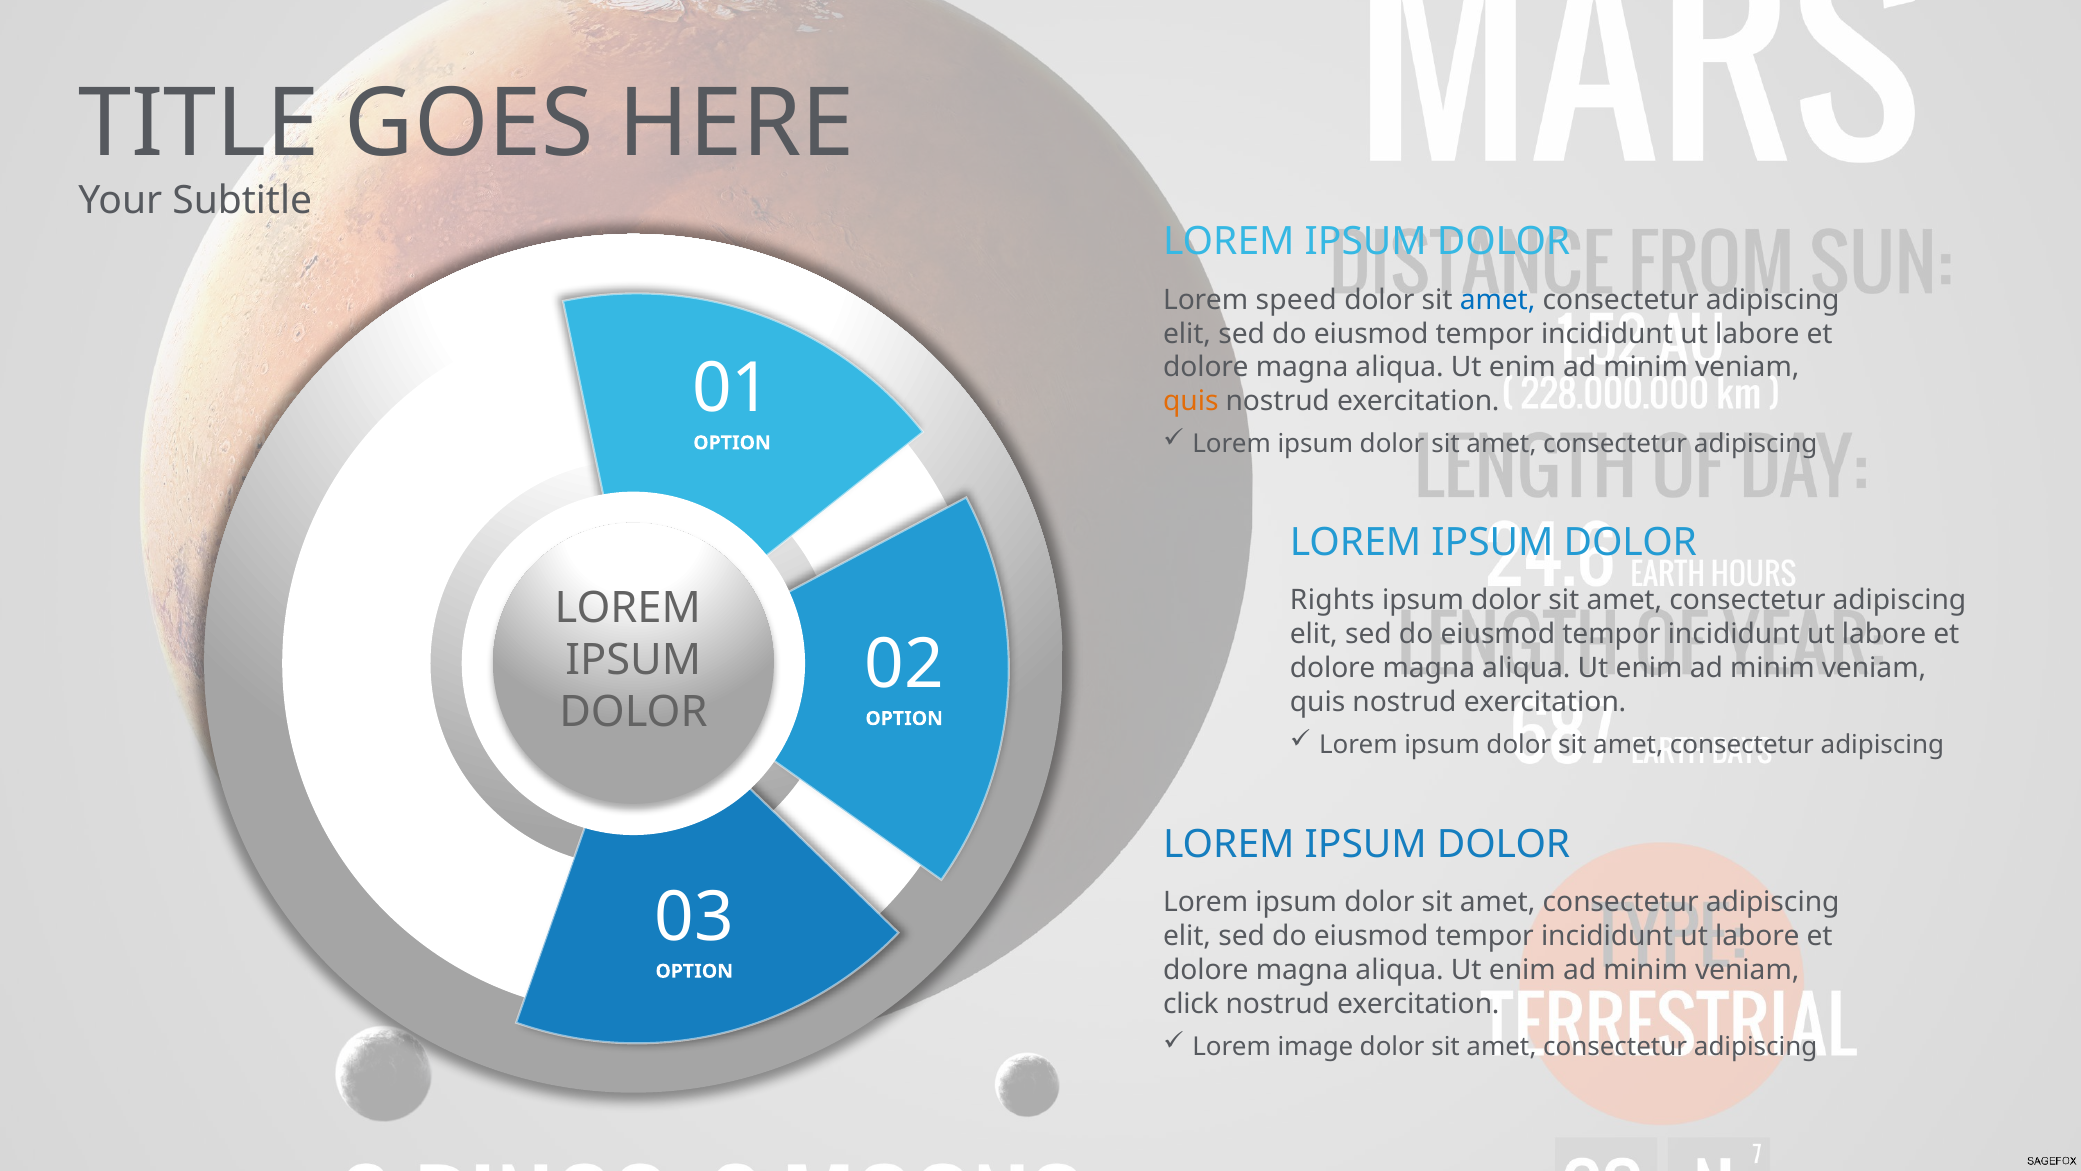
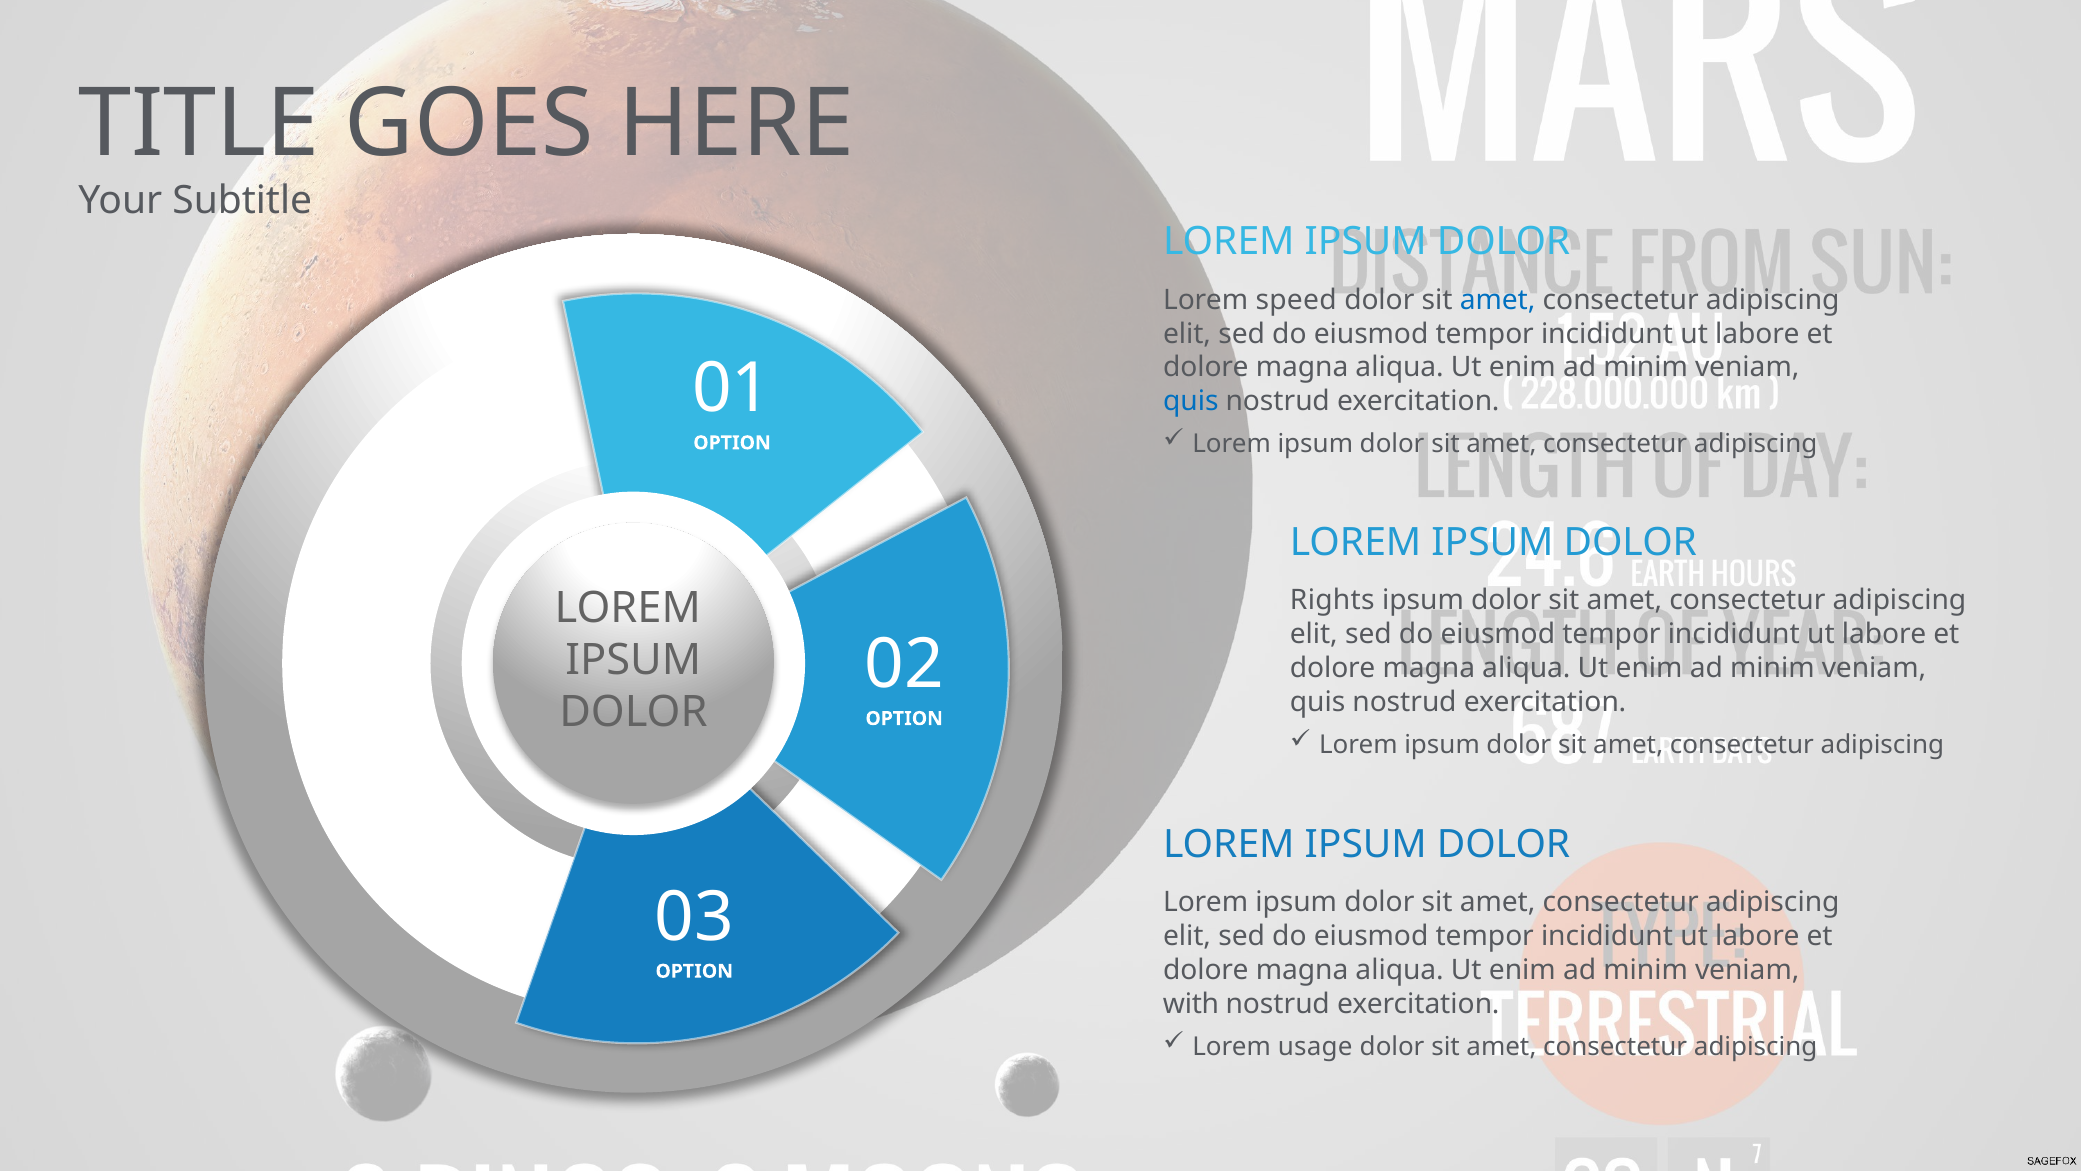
quis colour: orange -> blue (1191, 401)
click: click -> with (1191, 1004)
image: image -> usage (1315, 1046)
